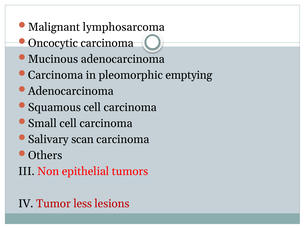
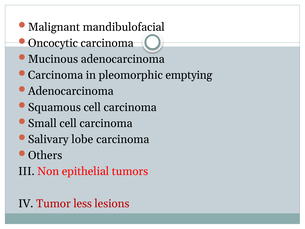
lymphosarcoma: lymphosarcoma -> mandibulofacial (124, 27)
scan: scan -> lobe (82, 139)
